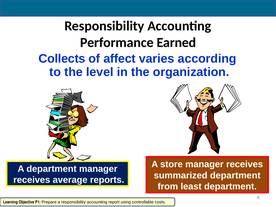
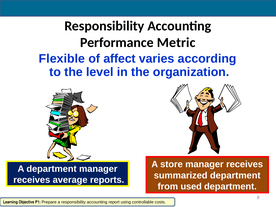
Earned: Earned -> Metric (176, 43)
Collects: Collects -> Flexible (62, 59)
least: least -> used (191, 186)
